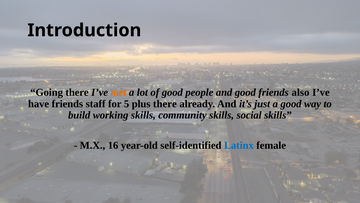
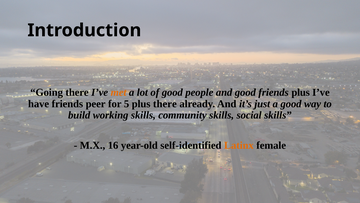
friends also: also -> plus (301, 92)
staff: staff -> peer (96, 104)
Latinx colour: blue -> orange (239, 145)
